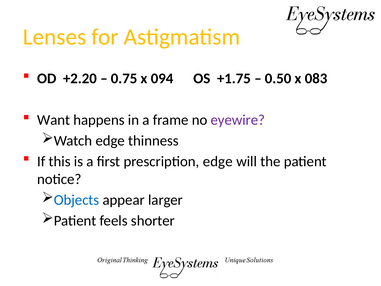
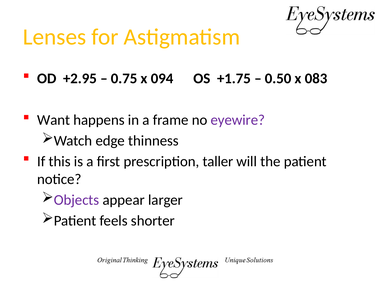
+2.20: +2.20 -> +2.95 (80, 78)
prescription edge: edge -> taller (218, 161)
Objects colour: blue -> purple (77, 200)
